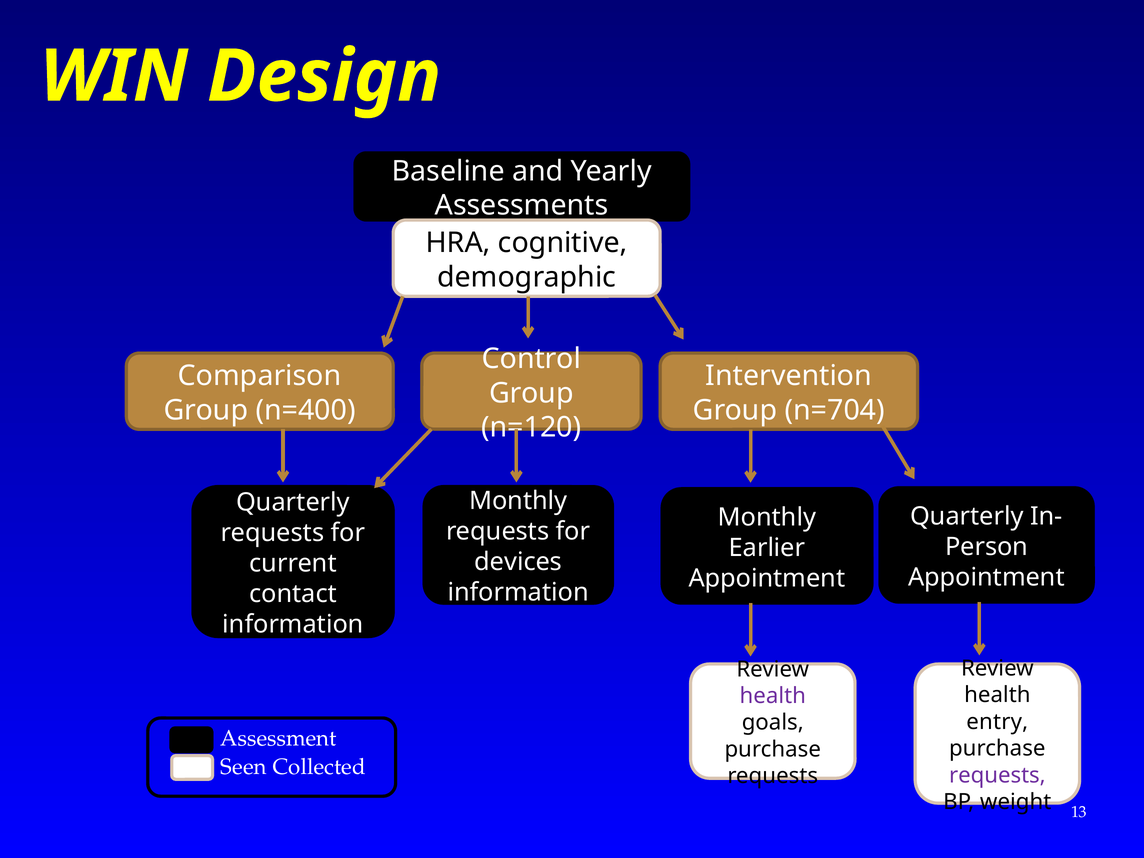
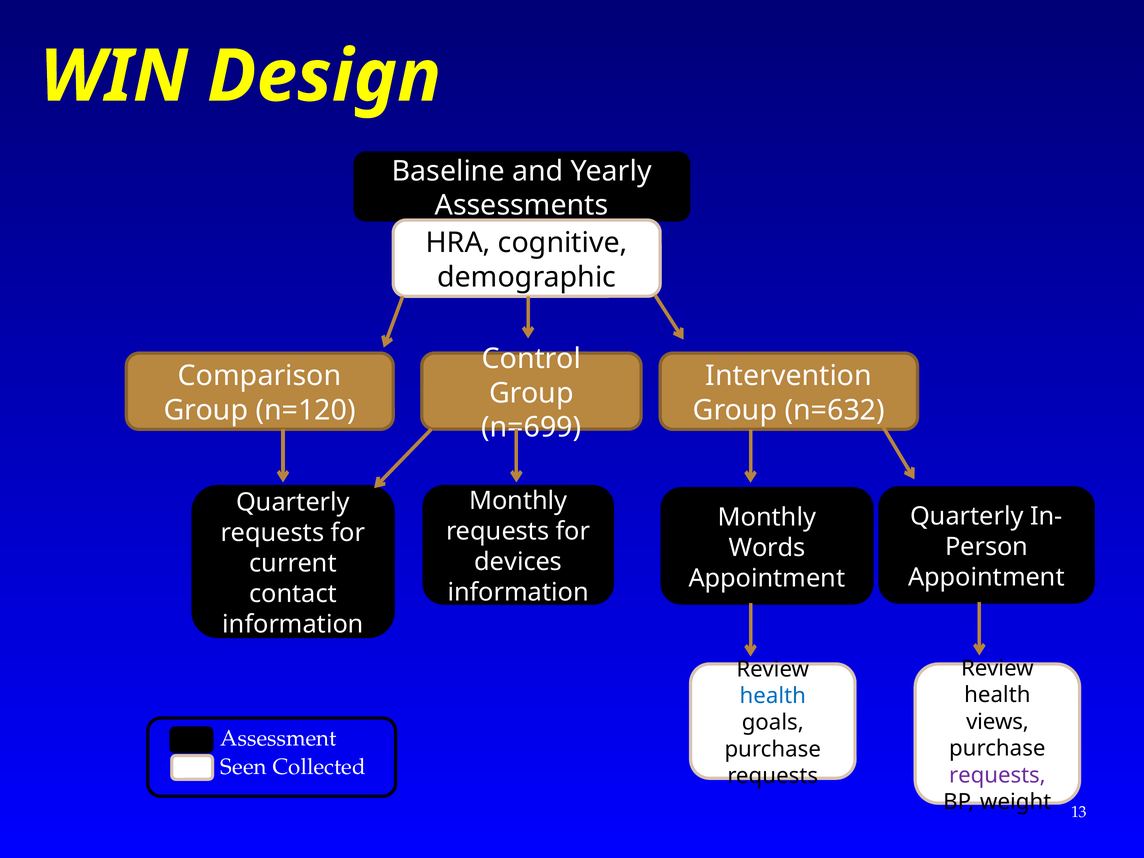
n=400: n=400 -> n=120 (306, 410)
n=704: n=704 -> n=632 (835, 410)
n=120: n=120 -> n=699 (531, 427)
Earlier: Earlier -> Words (767, 548)
health colour: purple -> blue (773, 696)
entry: entry -> views (997, 722)
